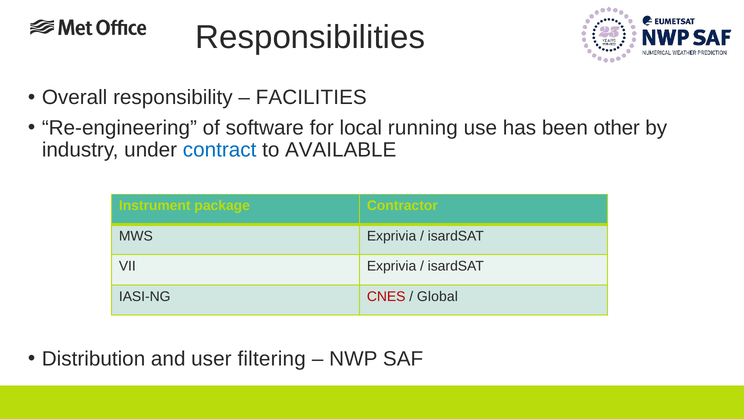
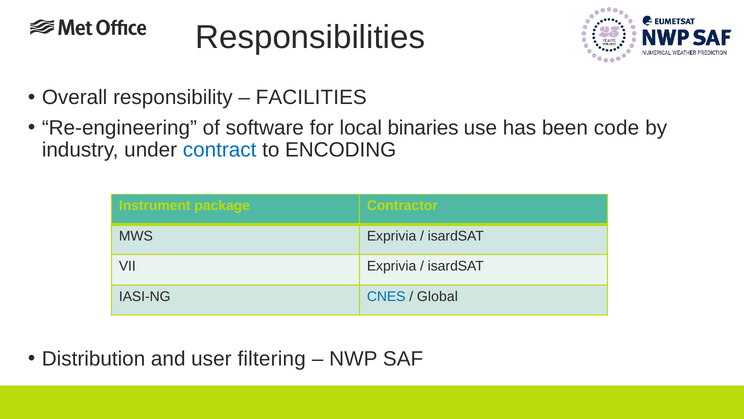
running: running -> binaries (423, 128)
other: other -> code (617, 128)
AVAILABLE: AVAILABLE -> ENCODING (341, 150)
CNES colour: red -> blue (386, 296)
